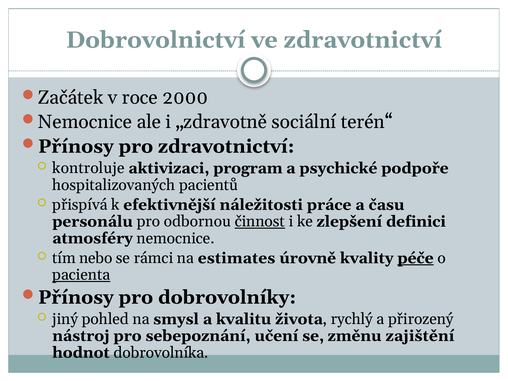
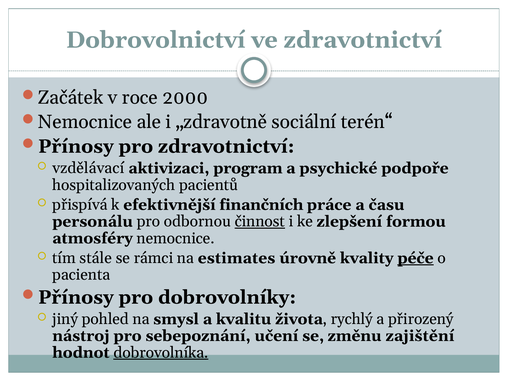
kontroluje: kontroluje -> vzdělávací (88, 168)
náležitosti: náležitosti -> finančních (261, 205)
definici: definici -> formou (416, 222)
nebo: nebo -> stále (96, 258)
pacienta underline: present -> none (81, 275)
dobrovolníka underline: none -> present (161, 353)
